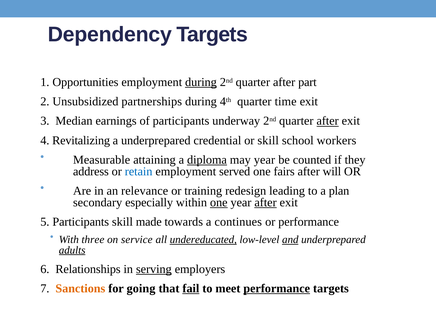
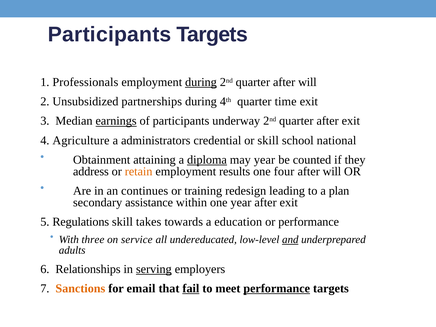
Dependency: Dependency -> Participants (110, 35)
Opportunities: Opportunities -> Professionals (85, 82)
quarter after part: part -> will (307, 82)
earnings underline: none -> present (116, 121)
after underline: present -> none (328, 121)
Revitalizing: Revitalizing -> Agriculture (81, 140)
a underprepared: underprepared -> administrators (156, 140)
workers: workers -> national (337, 140)
Measurable: Measurable -> Obtainment (102, 160)
retain colour: blue -> orange (139, 171)
served: served -> results (235, 171)
fairs: fairs -> four (284, 171)
relevance: relevance -> continues (145, 191)
especially: especially -> assistance (149, 202)
one underline: present -> none (219, 202)
after underline: present -> none (266, 202)
5 Participants: Participants -> Regulations (81, 222)
made: made -> takes (149, 222)
continues: continues -> education (238, 222)
undereducated underline: present -> none (203, 240)
adults underline: present -> none (72, 250)
going: going -> email (141, 288)
